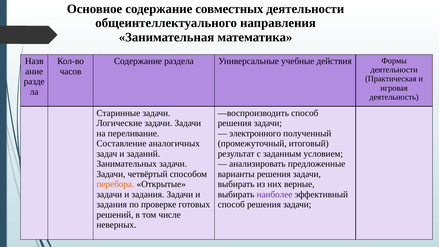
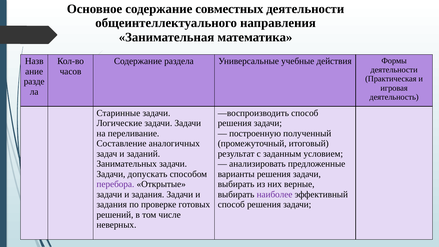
электронного: электронного -> построенную (255, 133)
четвёртый: четвёртый -> допускать (148, 174)
перебора colour: orange -> purple (115, 184)
